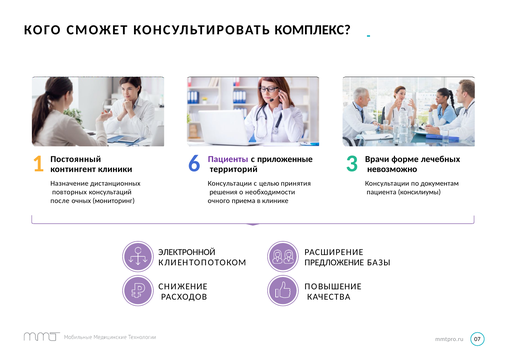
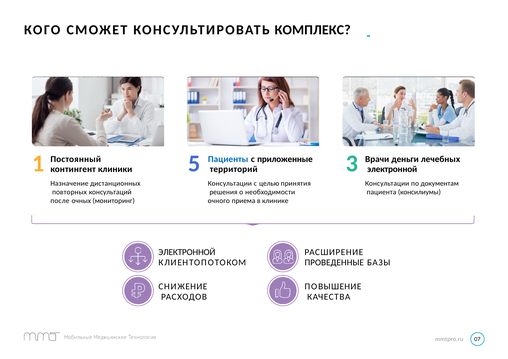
6: 6 -> 5 (194, 164)
Пациенты colour: purple -> blue (228, 159)
форме: форме -> деньги (405, 159)
невозможно: невозможно -> электронной (392, 169)
ПРЕДЛОЖЕНИЕ: ПРЕДЛОЖЕНИЕ -> ПРОВЕДЕННЫЕ (334, 263)
